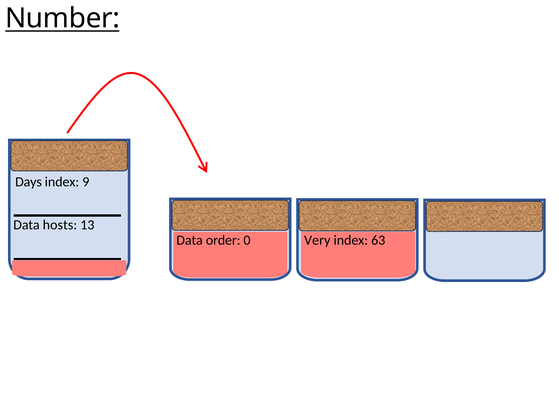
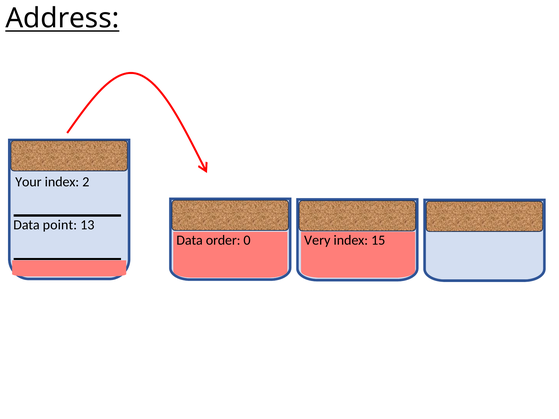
Number: Number -> Address (62, 18)
Days: Days -> Your (28, 182)
9: 9 -> 2 (86, 182)
hosts: hosts -> point (60, 225)
63: 63 -> 15 (378, 240)
